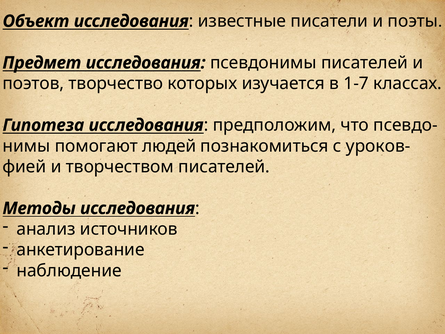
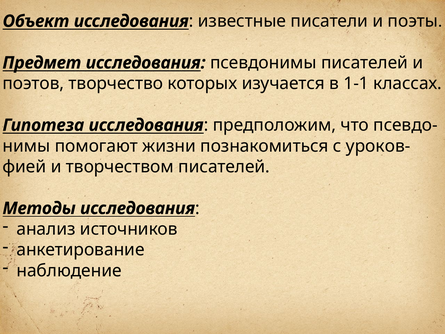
1-7: 1-7 -> 1-1 (356, 84)
людей: людей -> жизни (169, 146)
